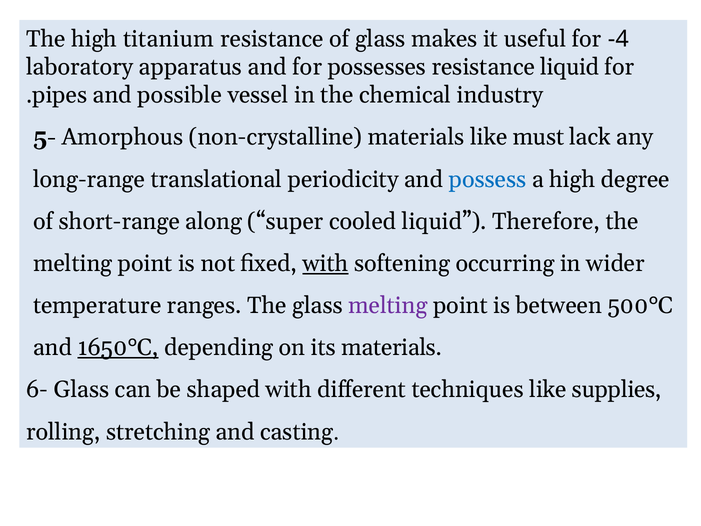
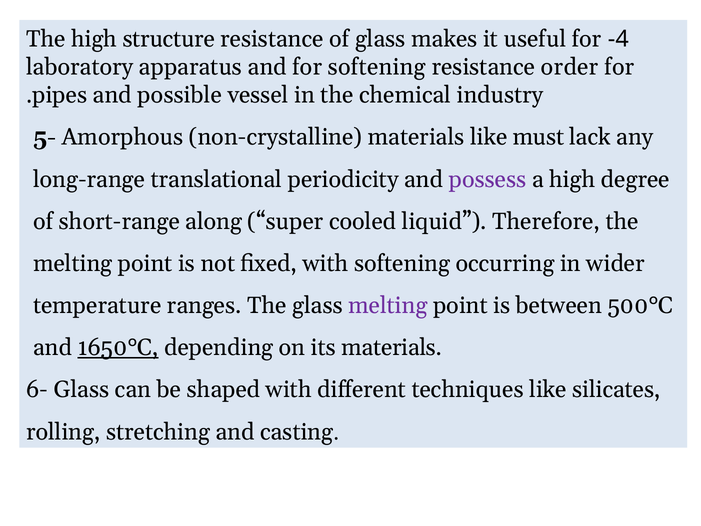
titanium: titanium -> structure (169, 39)
for possesses: possesses -> softening (377, 67)
resistance liquid: liquid -> order (570, 67)
possess colour: blue -> purple (488, 179)
with underline: present -> none (326, 263)
supplies: supplies -> silicates (616, 390)
